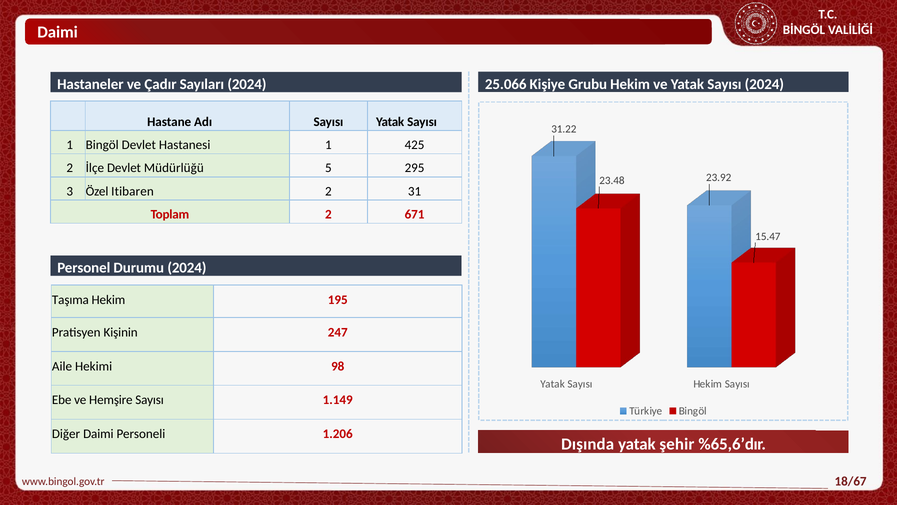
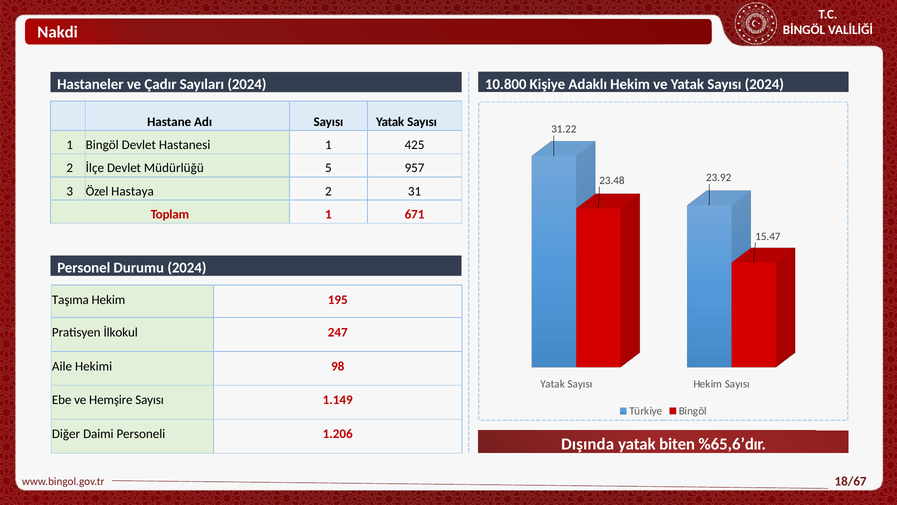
Daimi: Daimi -> Nakdi (58, 32)
25.066: 25.066 -> 10.800 (506, 84)
Grubu: Grubu -> Adaklı (588, 84)
295: 295 -> 957 (415, 168)
Itibaren: Itibaren -> Hastaya (133, 191)
Toplam 2: 2 -> 1 (328, 214)
Kişinin: Kişinin -> İlkokul (121, 332)
şehir: şehir -> biten (677, 444)
